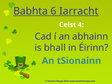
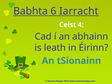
bhall: bhall -> leath (55, 48)
